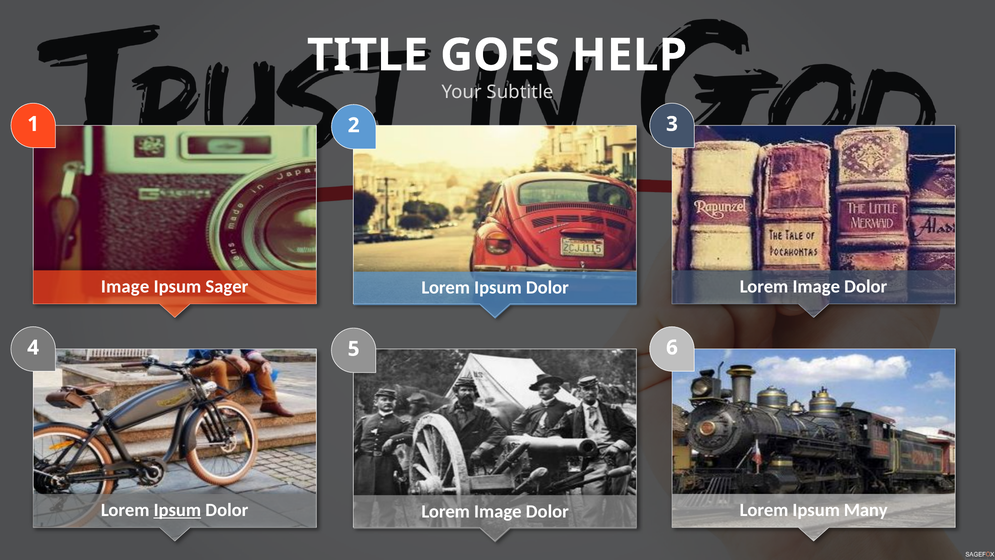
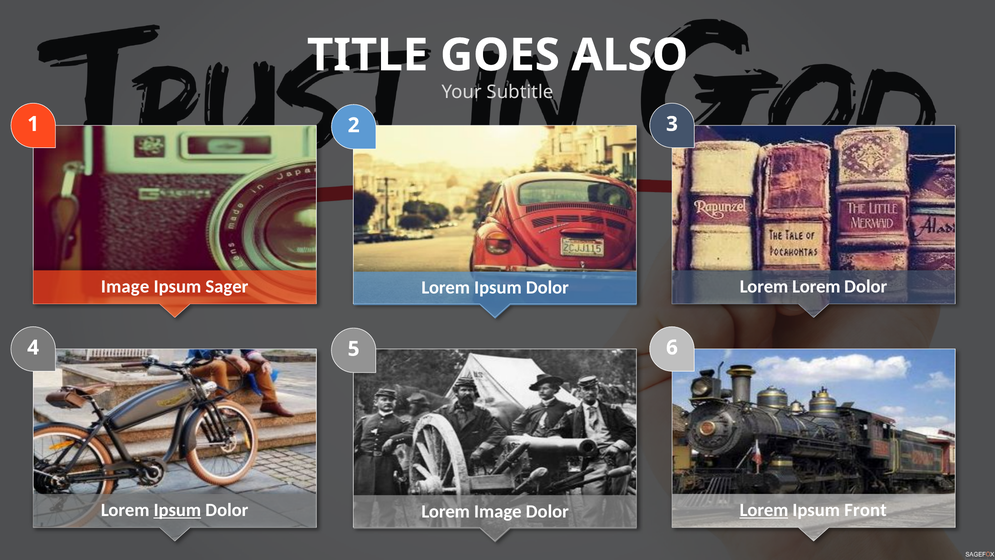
HELP: HELP -> ALSO (630, 55)
Image: Image -> Lorem (816, 286)
Lorem underline: none -> present (764, 510)
Many: Many -> Front (866, 510)
